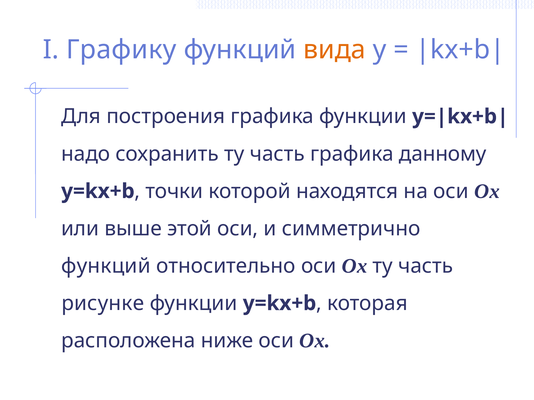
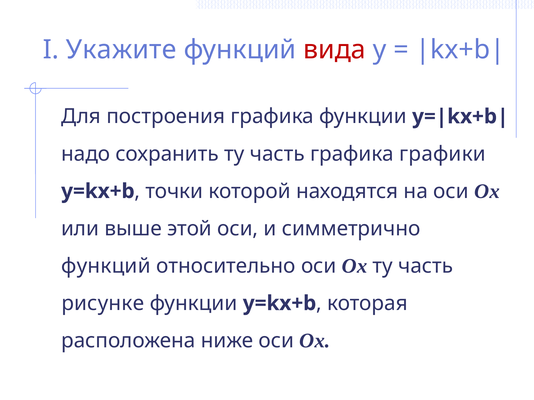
Графику: Графику -> Укажите (121, 50)
вида colour: orange -> red (334, 50)
данному: данному -> графики (443, 154)
